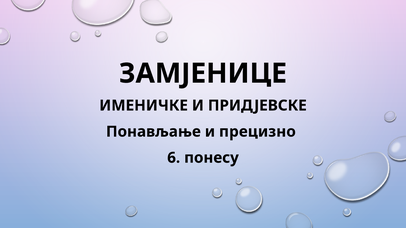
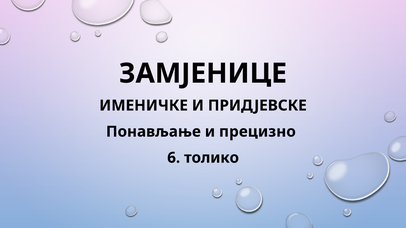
понесу: понесу -> толико (212, 158)
